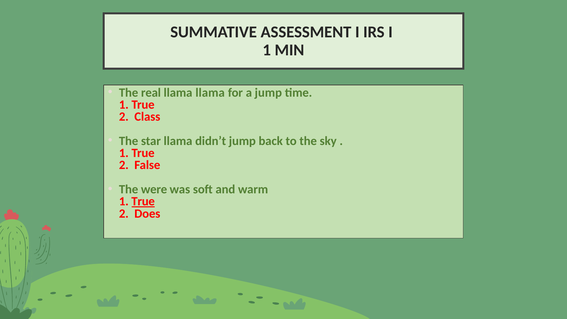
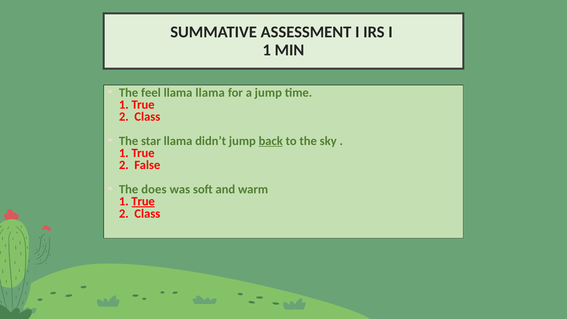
real: real -> feel (151, 93)
back underline: none -> present (271, 141)
were: were -> does (154, 189)
Does: Does -> Class (147, 214)
